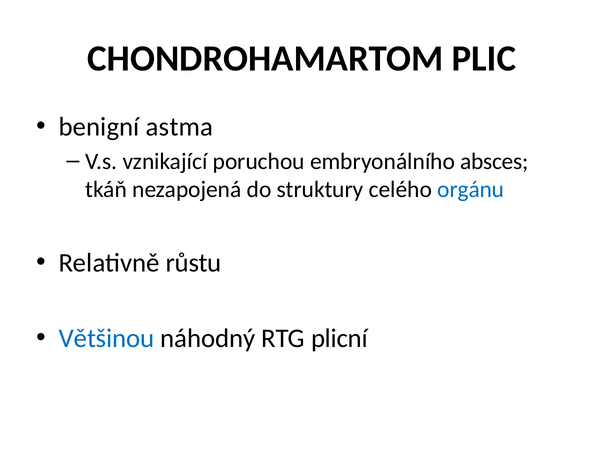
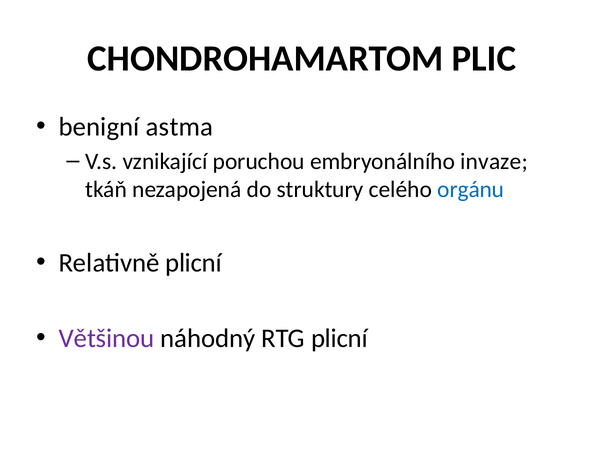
absces: absces -> invaze (494, 161)
Relativně růstu: růstu -> plicní (194, 263)
Většinou colour: blue -> purple (107, 338)
